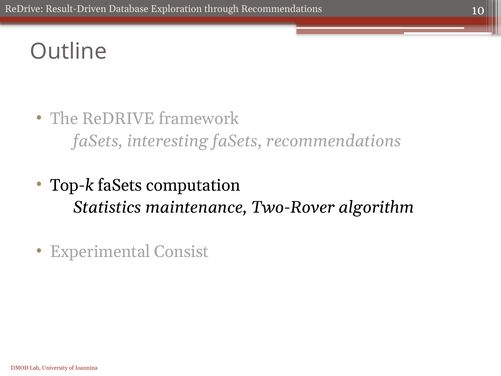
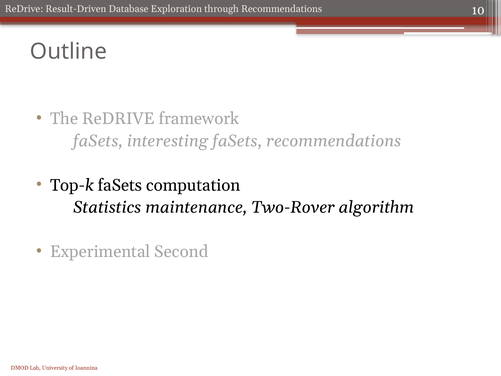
Consist: Consist -> Second (181, 251)
